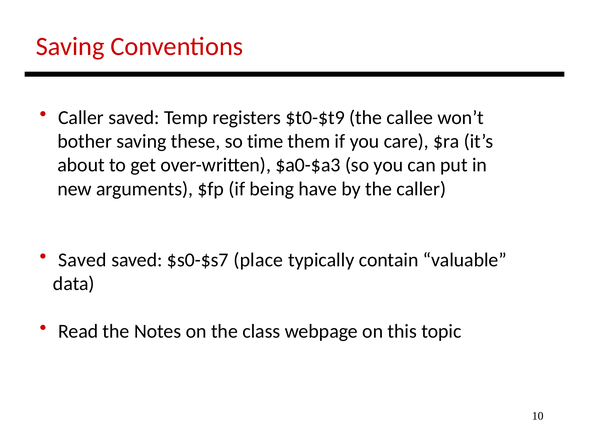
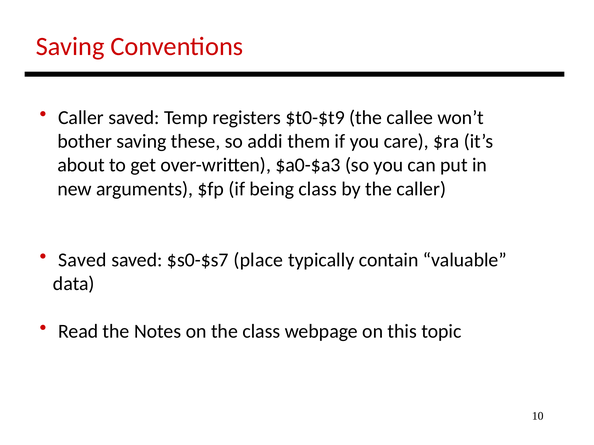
time: time -> addi (265, 142)
being have: have -> class (318, 189)
